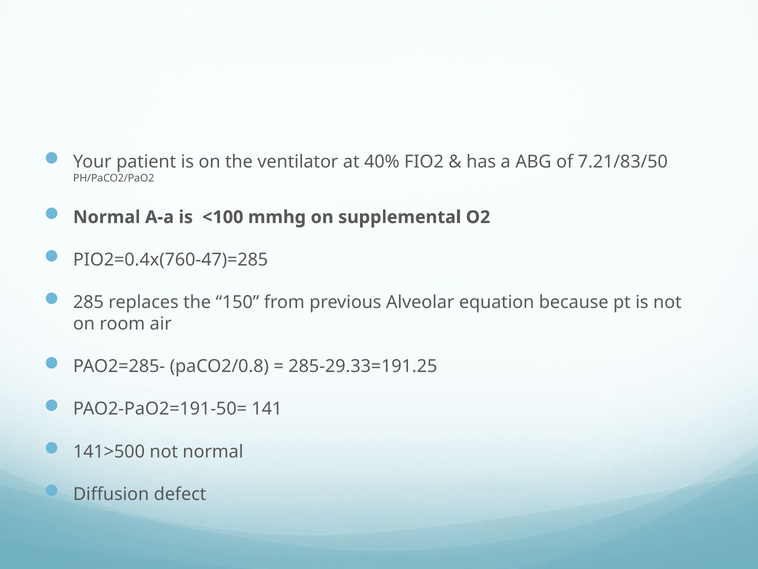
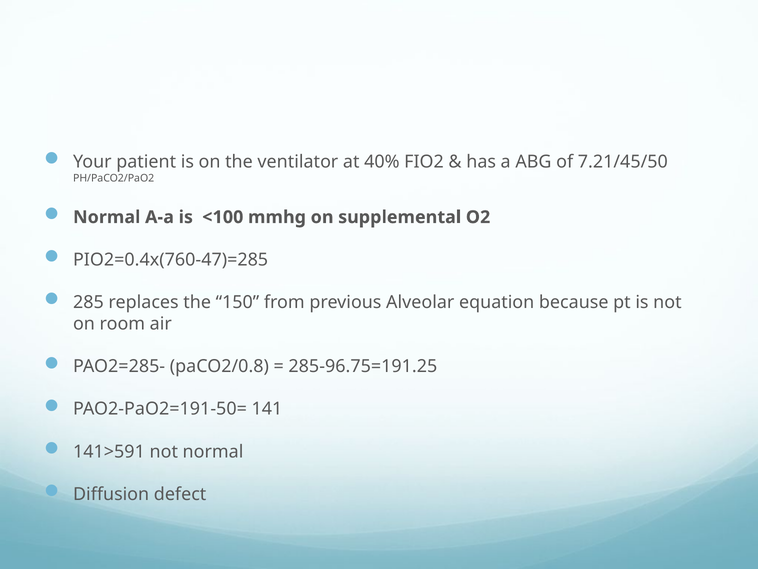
7.21/83/50: 7.21/83/50 -> 7.21/45/50 (623, 162)
285-29.33=191.25: 285-29.33=191.25 -> 285-96.75=191.25 (363, 366)
141>500: 141>500 -> 141>591 (109, 451)
